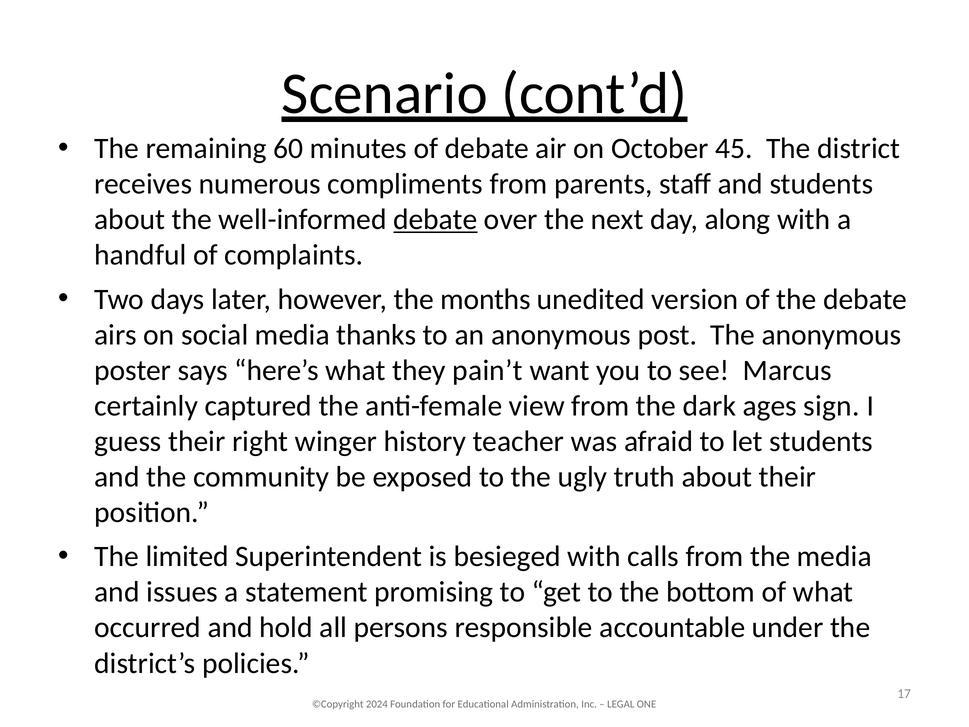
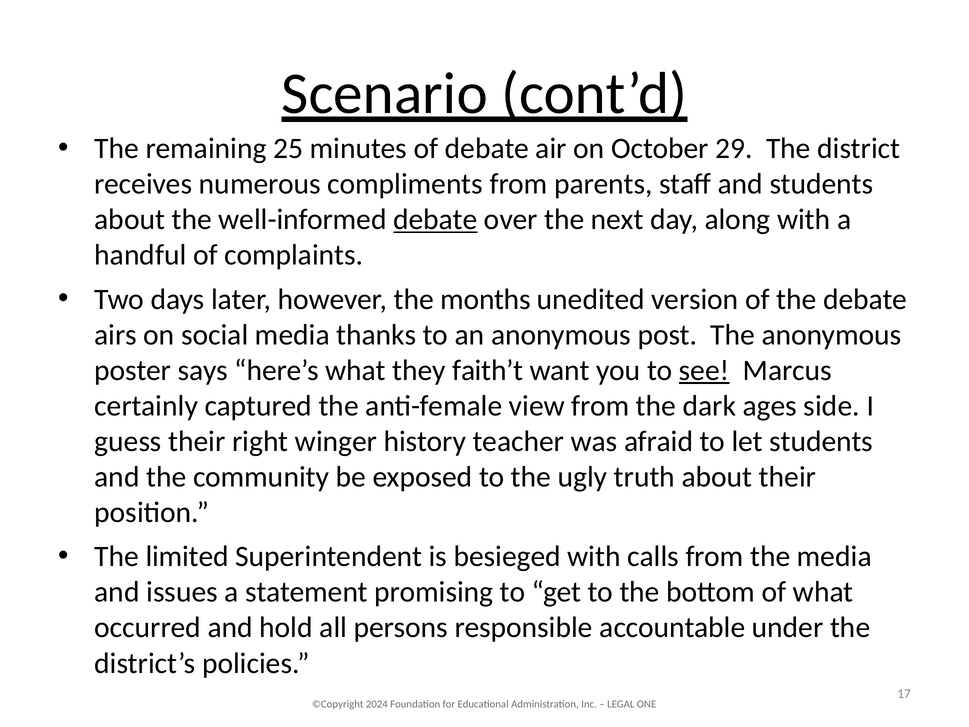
60: 60 -> 25 (288, 149)
45: 45 -> 29 (734, 149)
pain’t: pain’t -> faith’t (488, 370)
see underline: none -> present (704, 370)
sign: sign -> side (832, 406)
